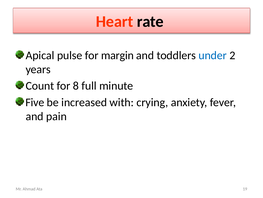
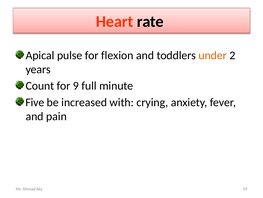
margin: margin -> flexion (117, 55)
under colour: blue -> orange (213, 55)
8: 8 -> 9 (76, 86)
